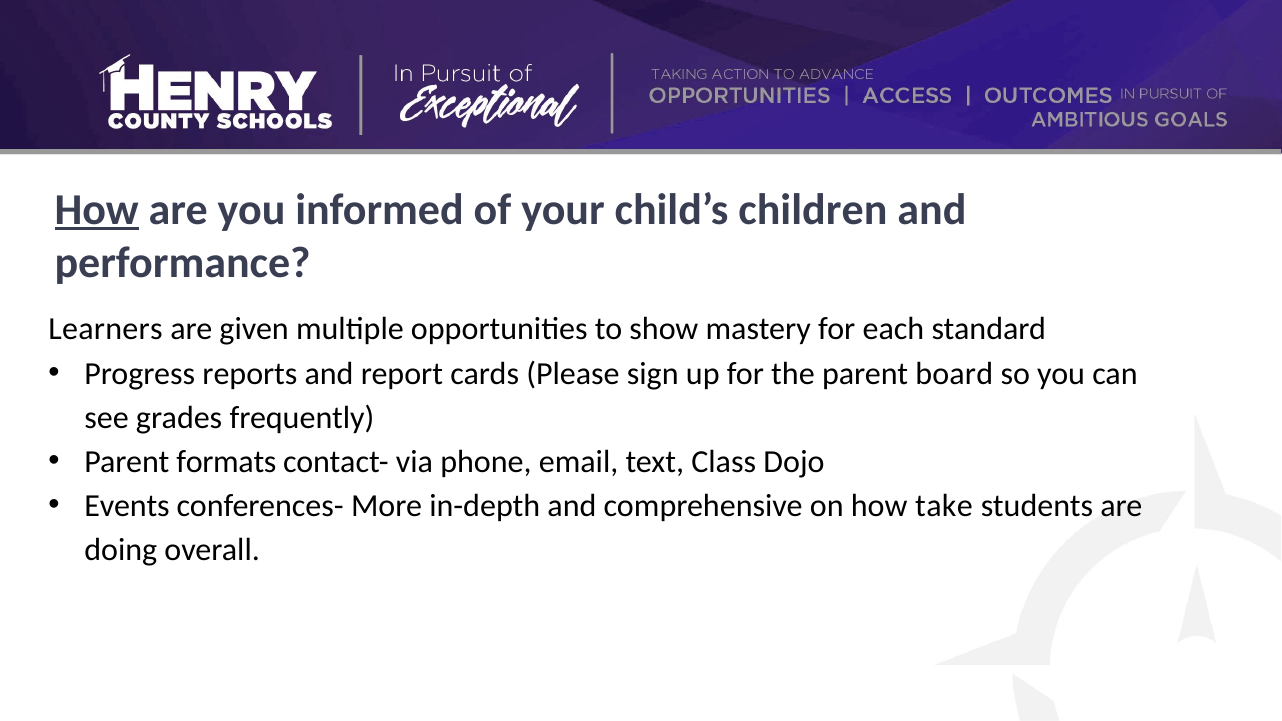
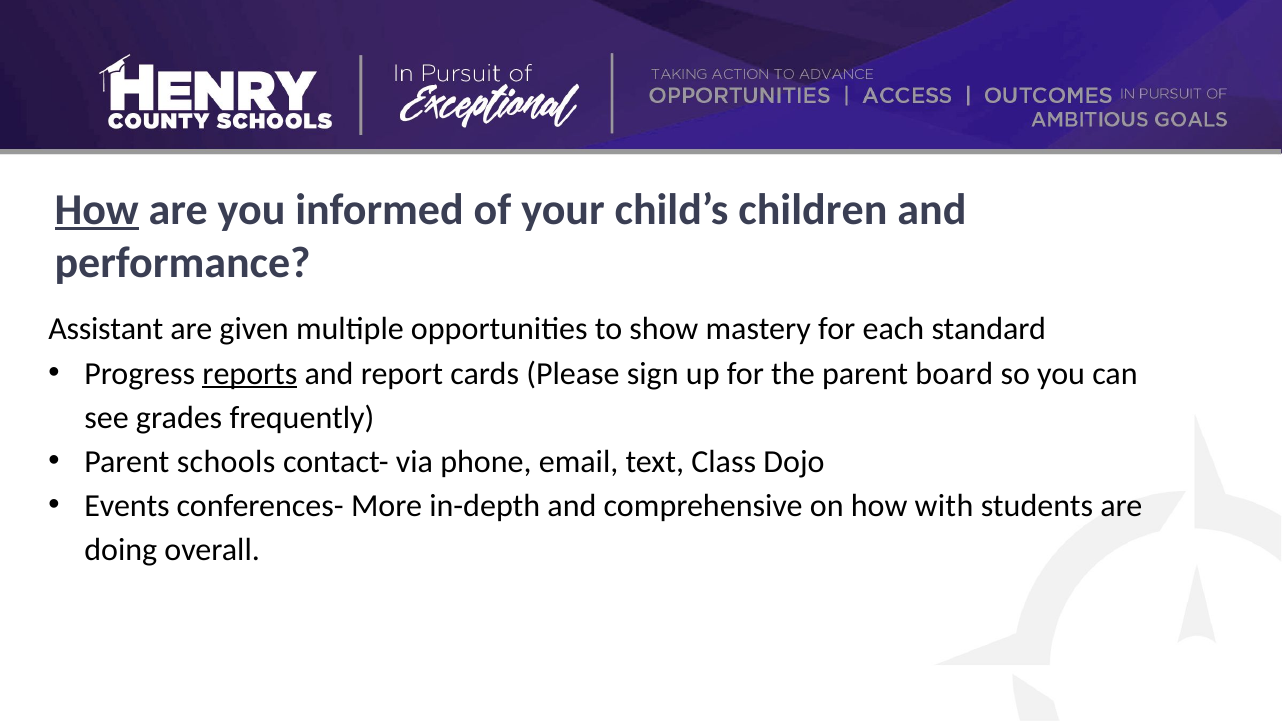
Learners: Learners -> Assistant (106, 329)
reports underline: none -> present (250, 373)
formats: formats -> schools (226, 462)
take: take -> with (944, 506)
